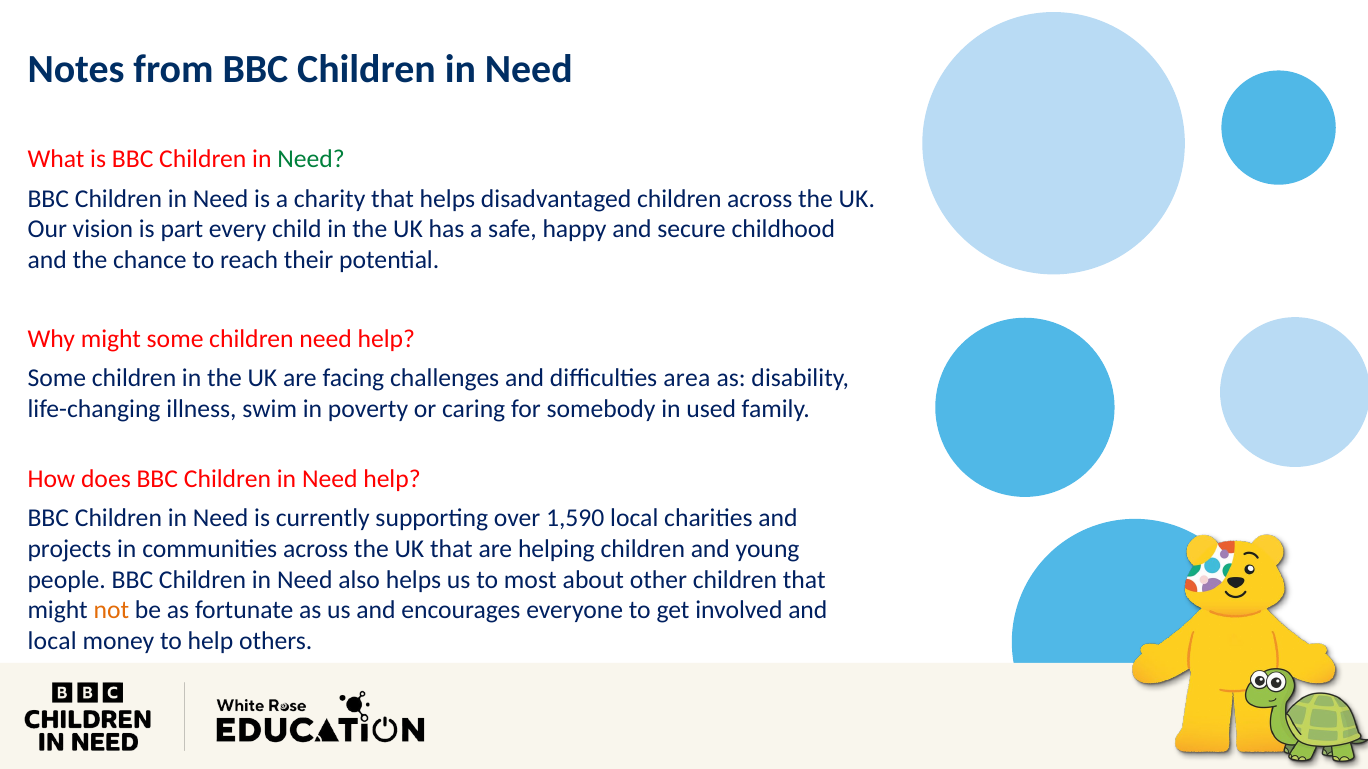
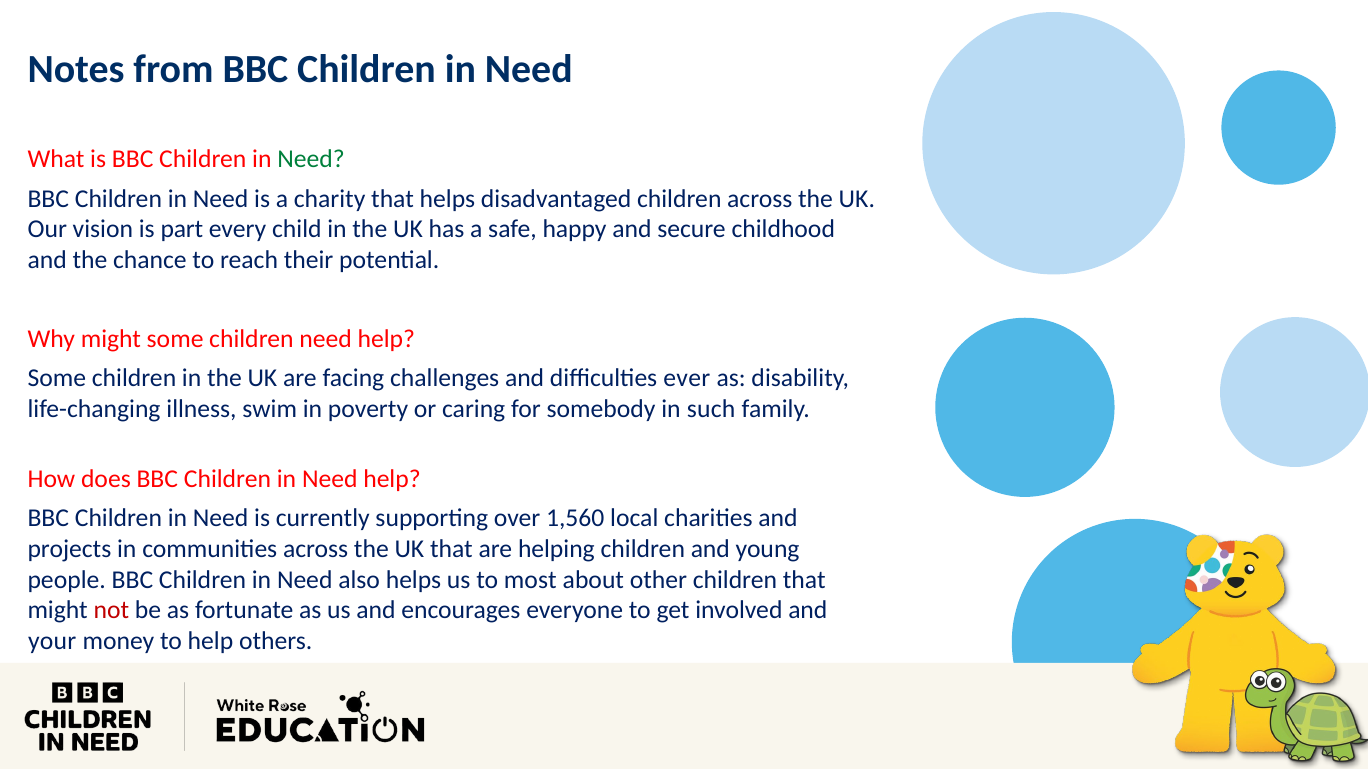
area: area -> ever (687, 378)
used: used -> such (711, 409)
1,590: 1,590 -> 1,560 (575, 519)
not colour: orange -> red (111, 611)
local: local -> your (52, 642)
